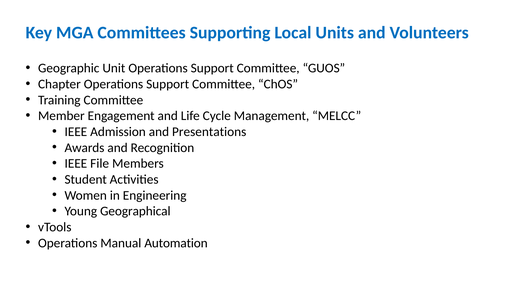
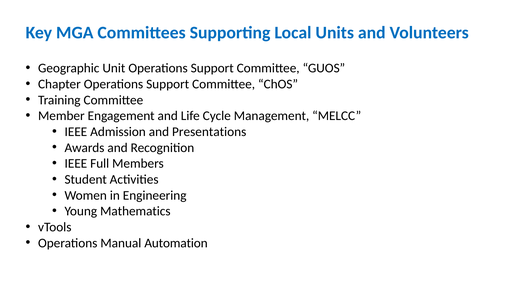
File: File -> Full (100, 164)
Geographical: Geographical -> Mathematics (135, 211)
